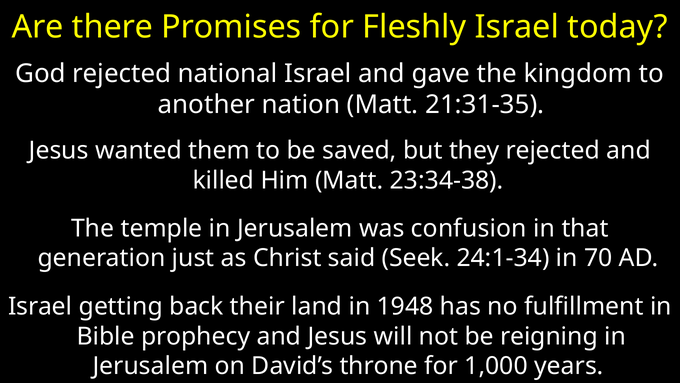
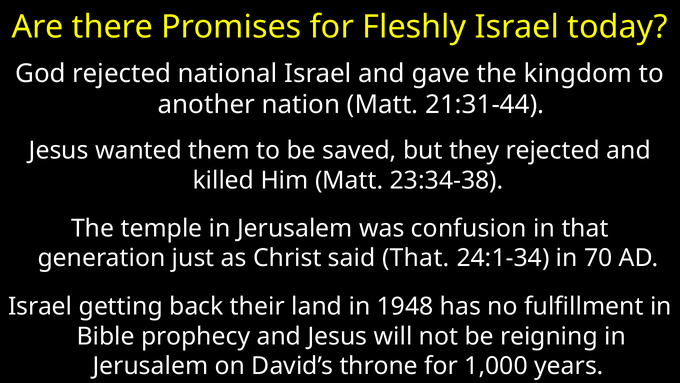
21:31-35: 21:31-35 -> 21:31-44 (485, 105)
said Seek: Seek -> That (416, 258)
